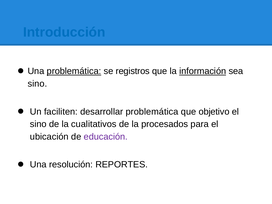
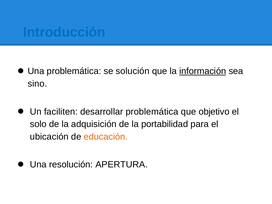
problemática underline: present -> none (74, 71)
registros: registros -> solución (133, 71)
sino: sino -> solo (38, 124)
cualitativos: cualitativos -> adquisición (94, 124)
procesados: procesados -> portabilidad (165, 124)
educación colour: purple -> orange (106, 137)
REPORTES: REPORTES -> APERTURA (122, 165)
